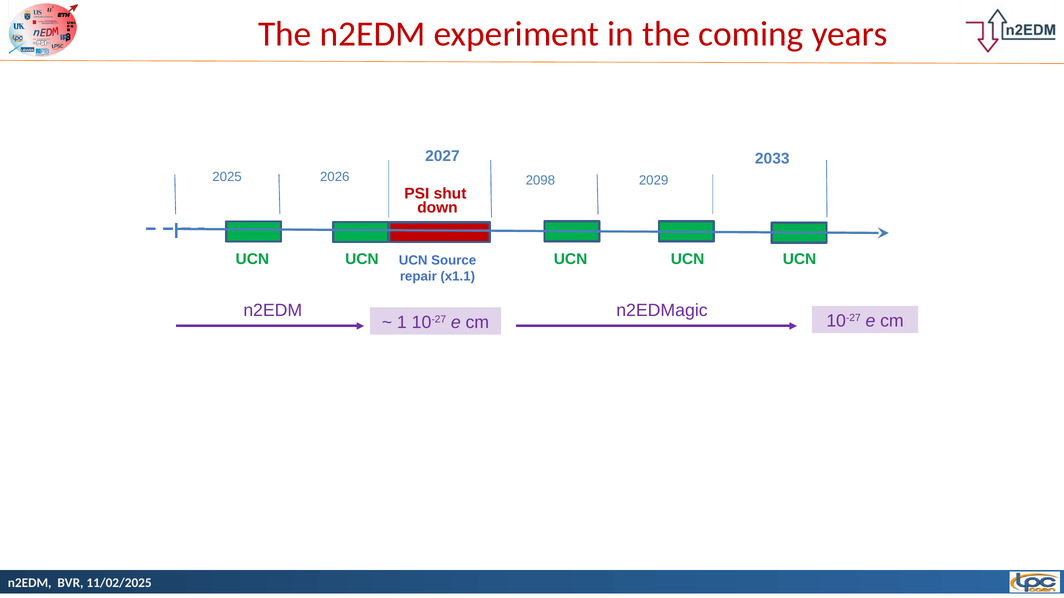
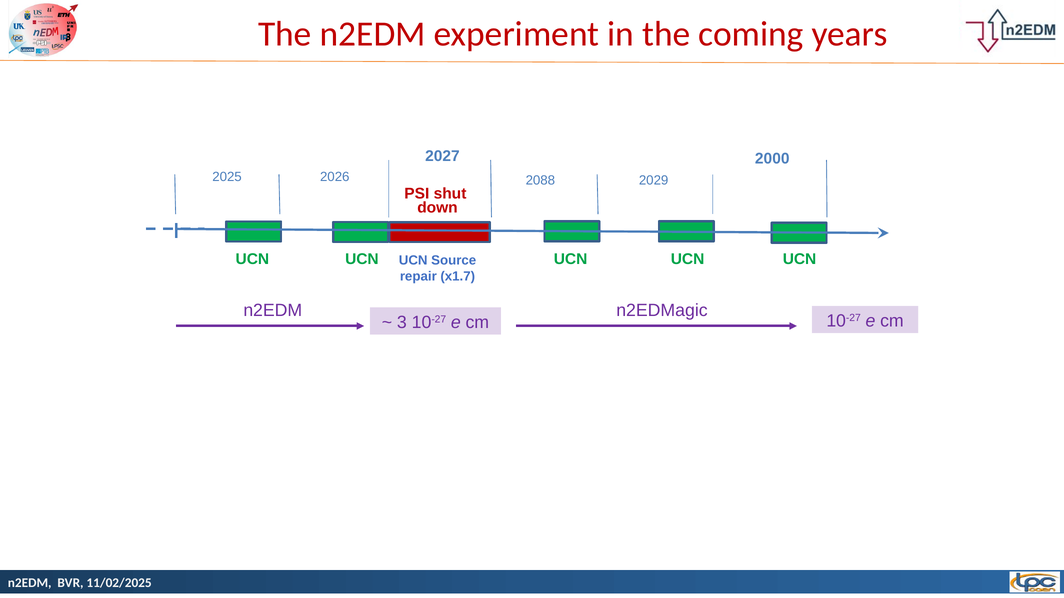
2033: 2033 -> 2000 (772, 159)
2098: 2098 -> 2088 (540, 180)
x1.1: x1.1 -> x1.7 (458, 276)
1: 1 -> 3 (402, 322)
